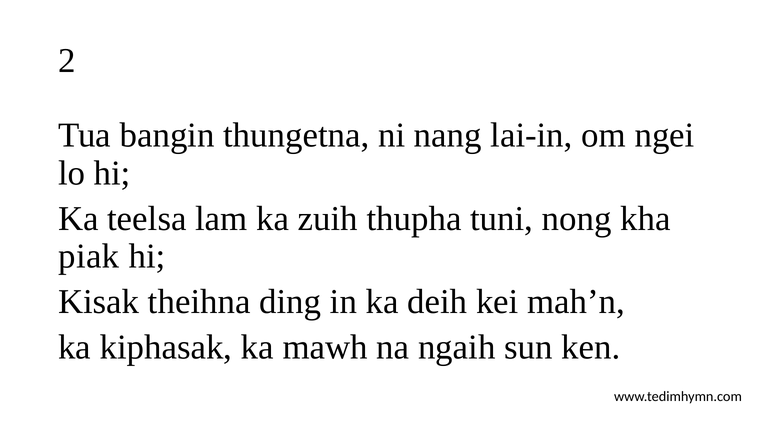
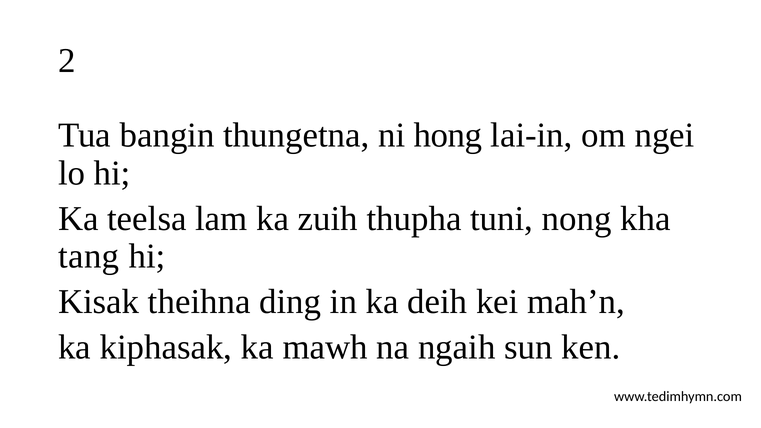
nang: nang -> hong (448, 135)
piak: piak -> tang (89, 256)
